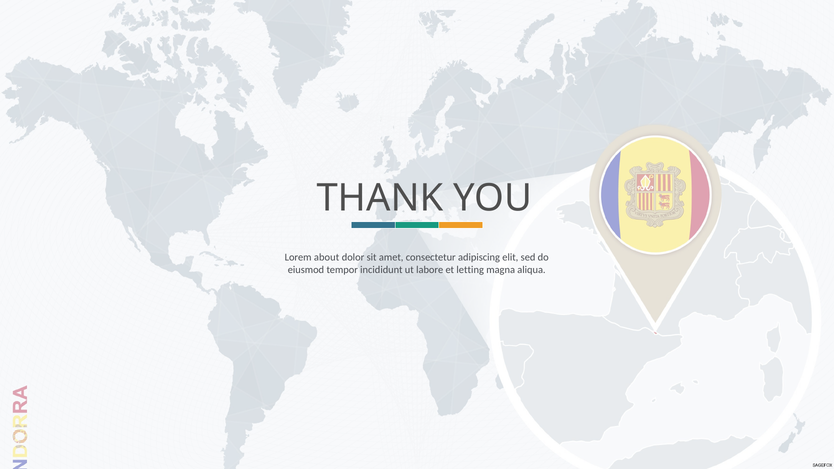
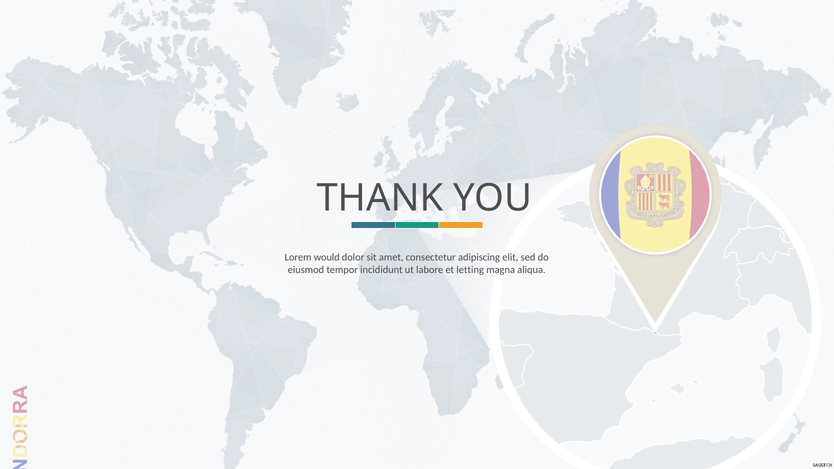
about: about -> would (327, 257)
